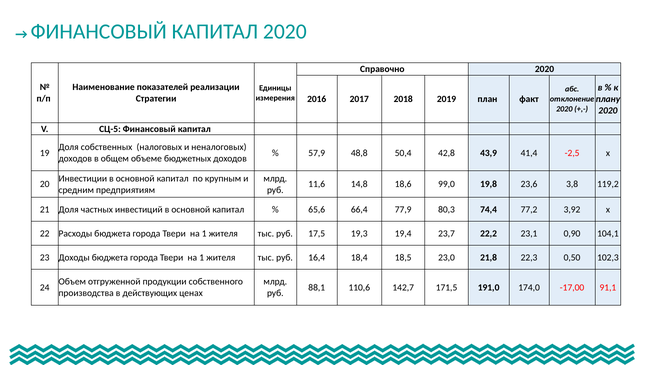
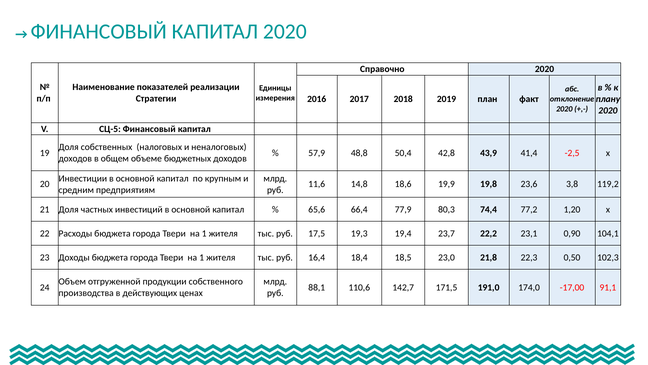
99,0: 99,0 -> 19,9 (447, 184)
3,92: 3,92 -> 1,20 (572, 209)
